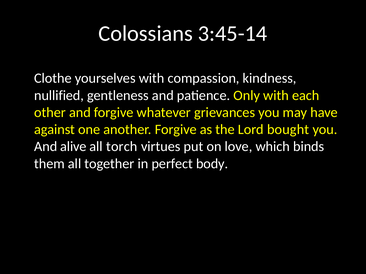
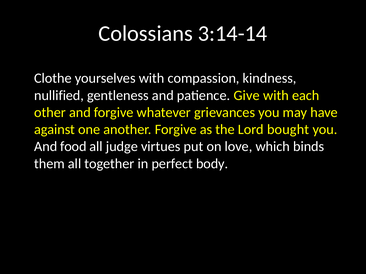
3:45-14: 3:45-14 -> 3:14-14 (233, 34)
Only: Only -> Give (247, 96)
alive: alive -> food (73, 147)
torch: torch -> judge (122, 147)
